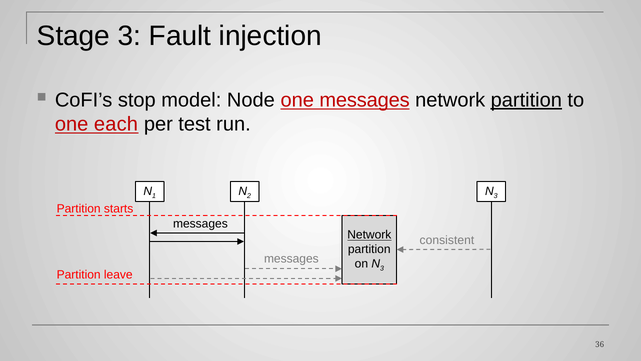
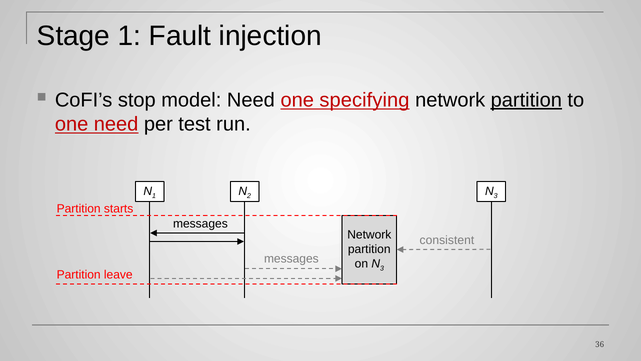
Stage 3: 3 -> 1 (129, 36)
model Node: Node -> Need (251, 100)
one messages: messages -> specifying (364, 100)
one each: each -> need (116, 124)
Network underline: present -> none (369, 235)
